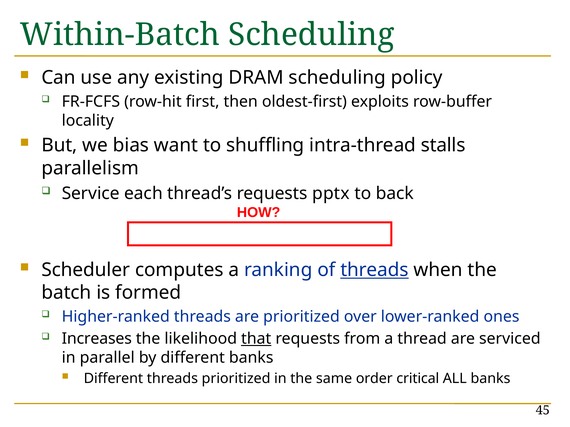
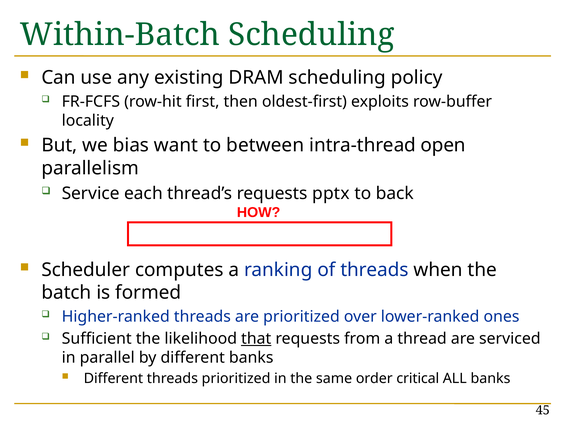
shuffling: shuffling -> between (265, 146)
stalls: stalls -> open (443, 146)
threads underline: present -> none (374, 270)
Increases: Increases -> Sufficient (97, 339)
